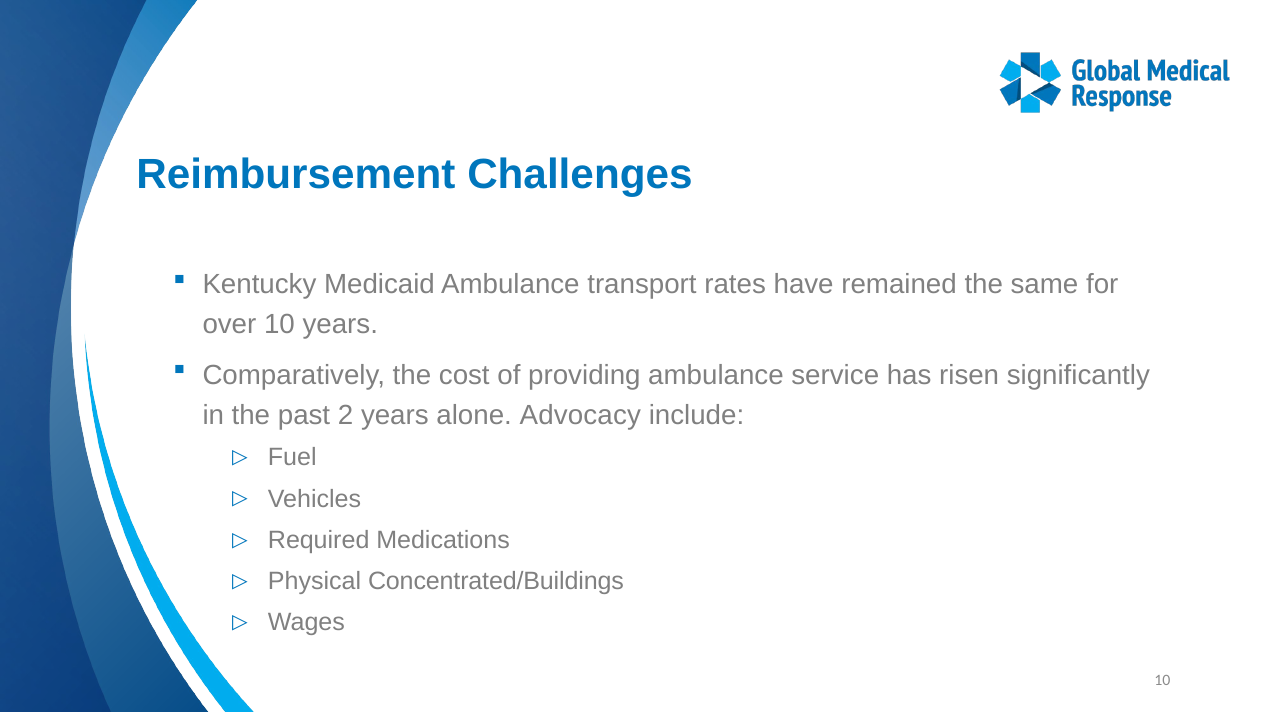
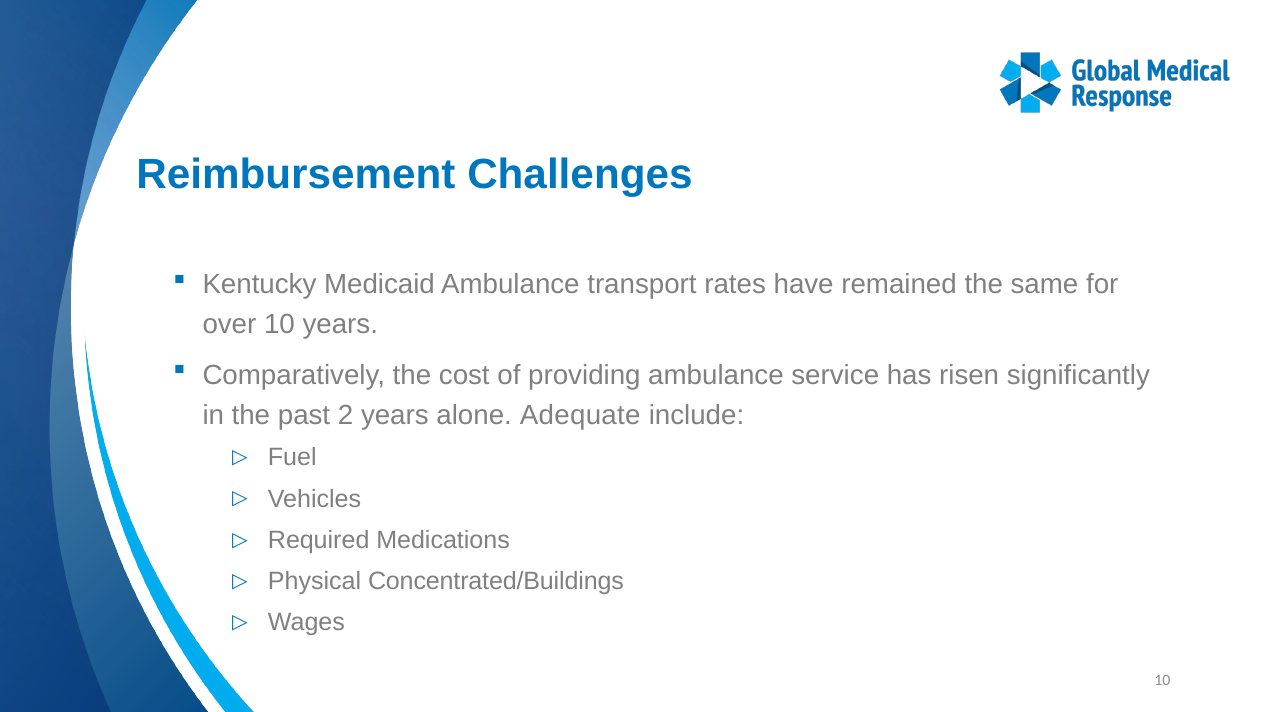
Advocacy: Advocacy -> Adequate (580, 415)
